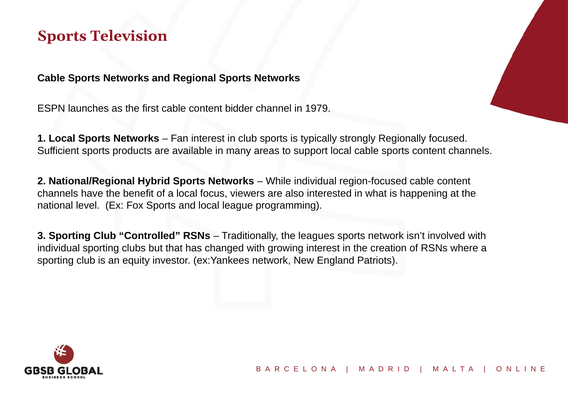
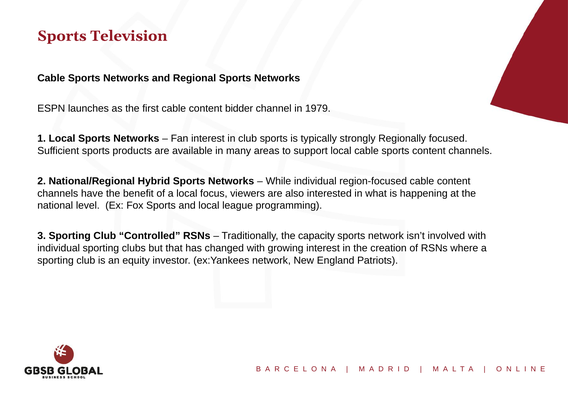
leagues: leagues -> capacity (316, 236)
